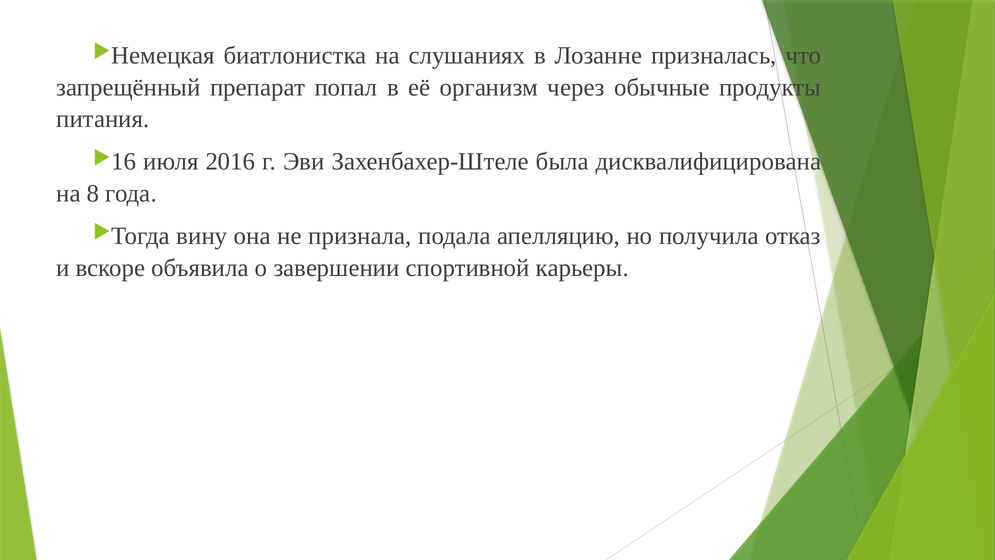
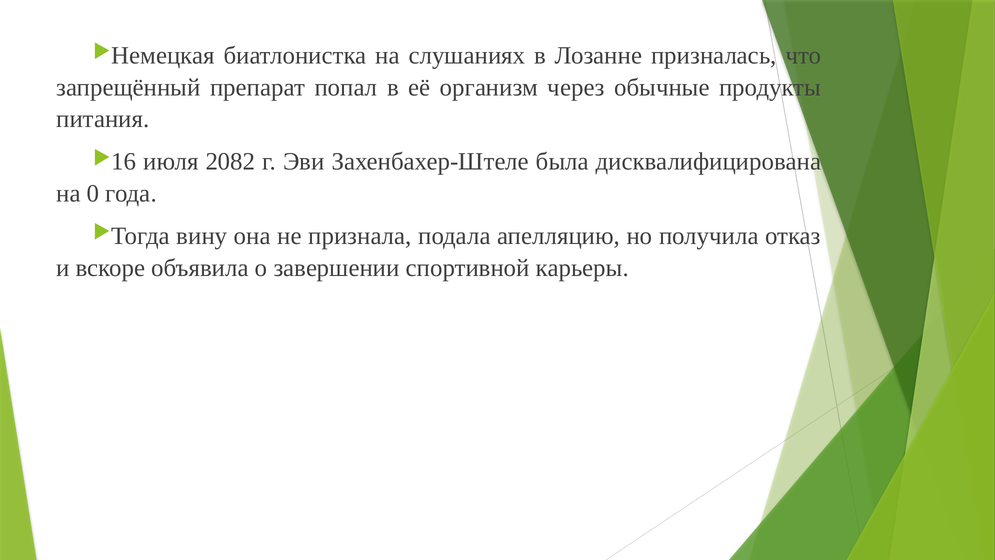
2016: 2016 -> 2082 (230, 162)
8: 8 -> 0 (93, 193)
